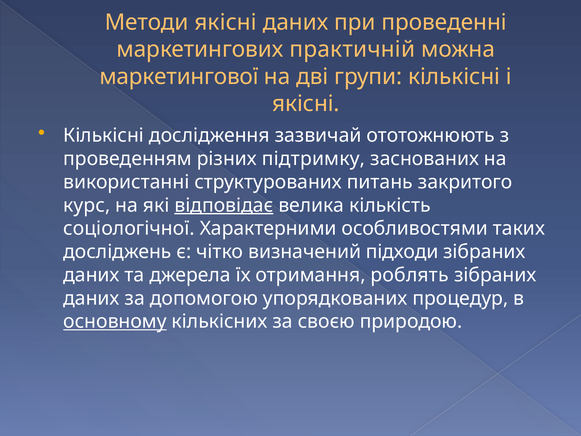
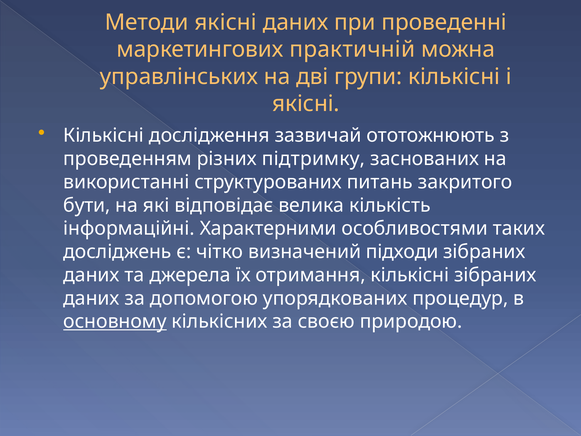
маркетингової: маркетингової -> управлінських (179, 77)
курс: курс -> бути (87, 205)
відповідає underline: present -> none (224, 205)
соціологічної: соціологічної -> інформаційні (129, 228)
отримання роблять: роблять -> кількісні (410, 275)
